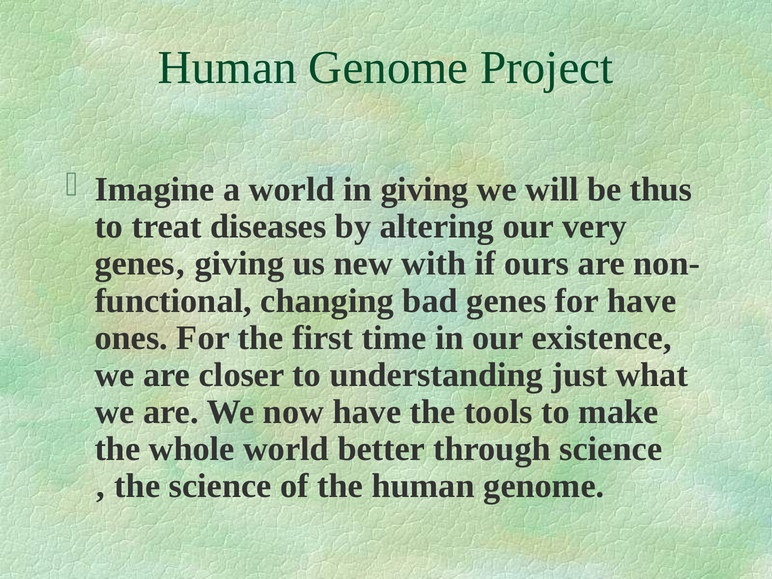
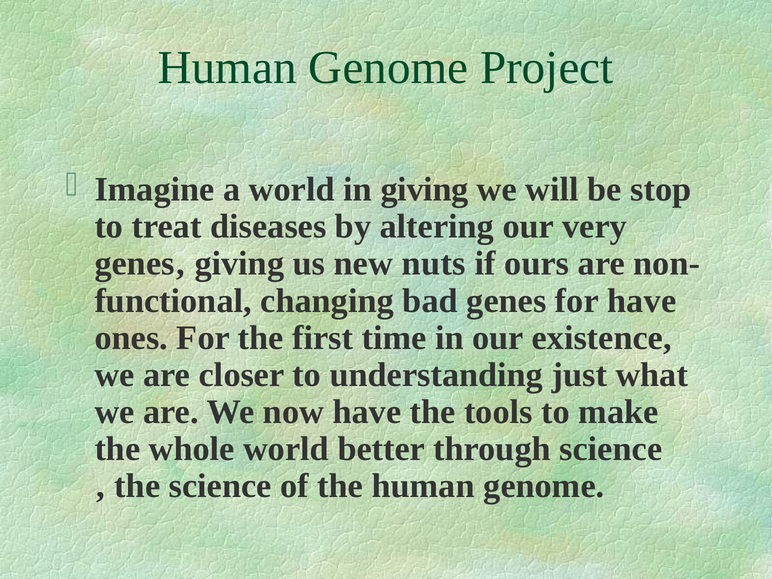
thus: thus -> stop (661, 189)
with: with -> nuts (434, 264)
